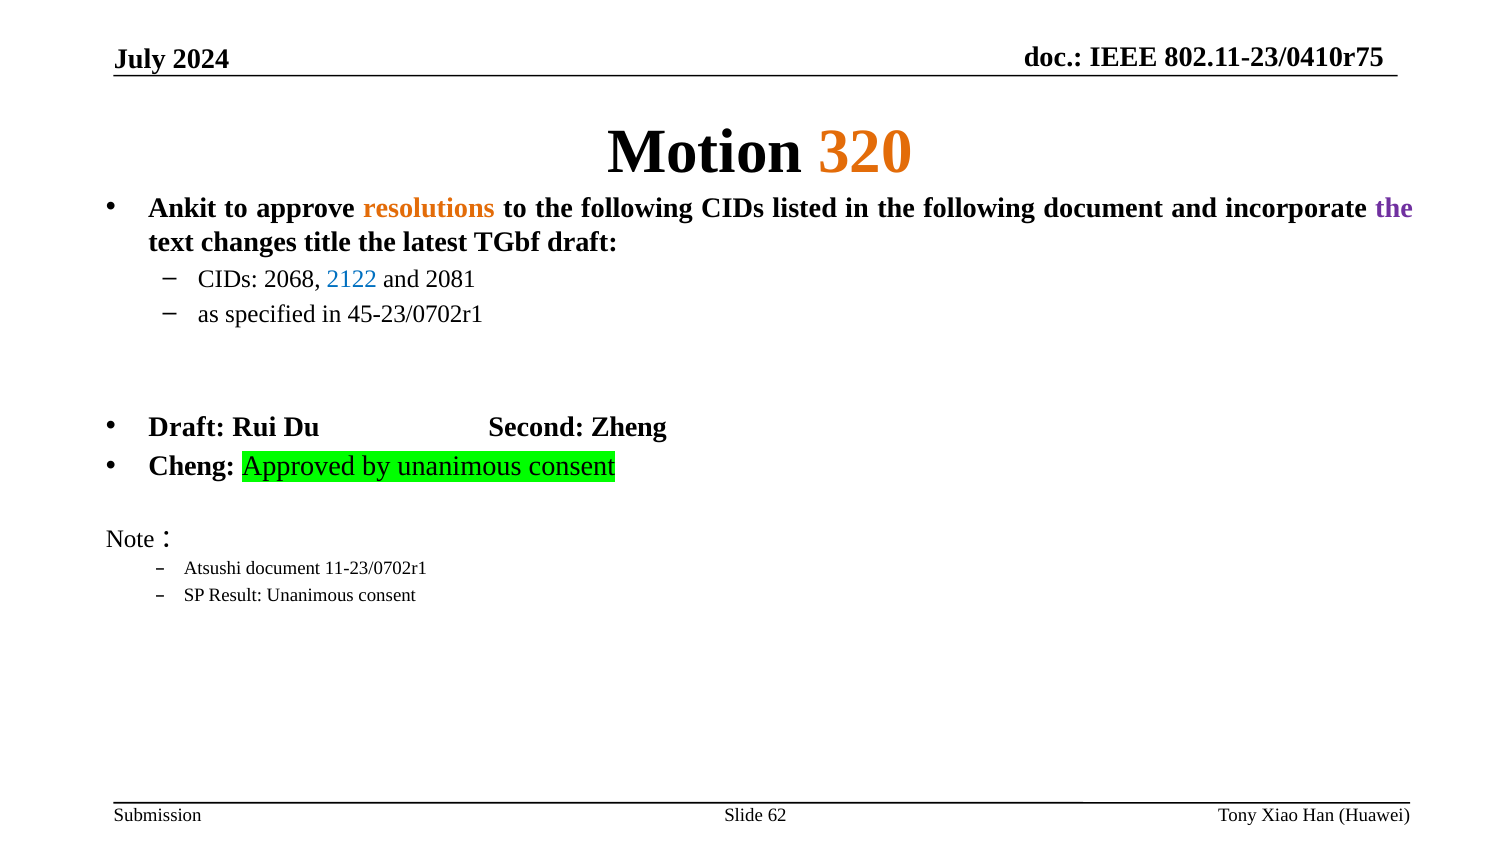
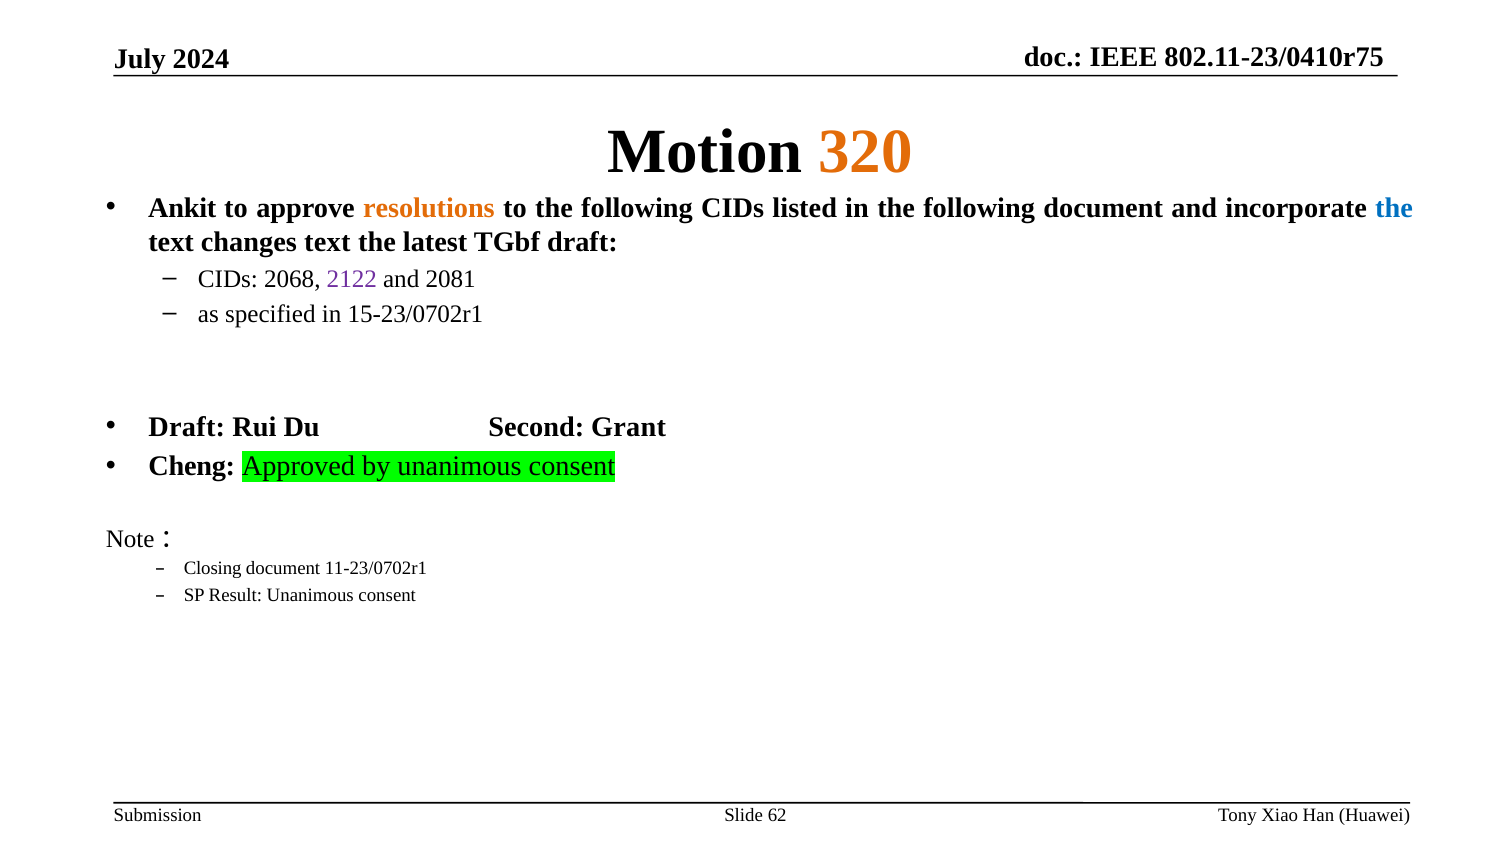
the colour: purple -> blue (1394, 208)
changes title: title -> text (327, 242)
2122 colour: blue -> purple (352, 279)
45-23/0702r1: 45-23/0702r1 -> 15-23/0702r1 (415, 314)
Zheng: Zheng -> Grant (629, 427)
Atsushi: Atsushi -> Closing (213, 569)
